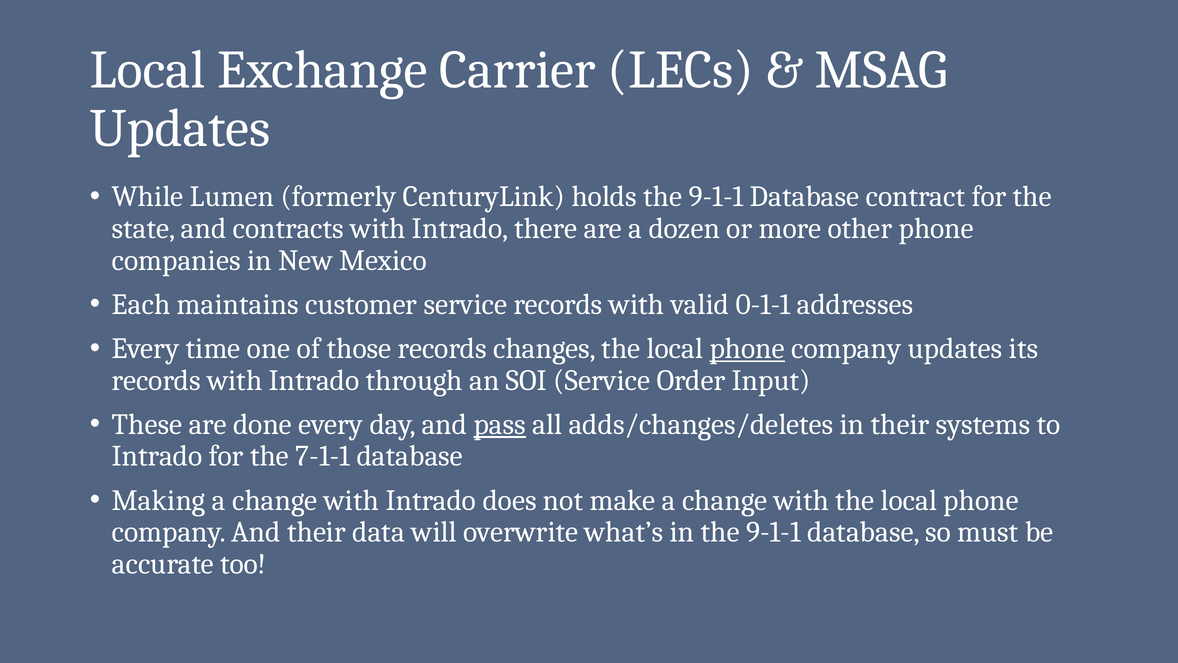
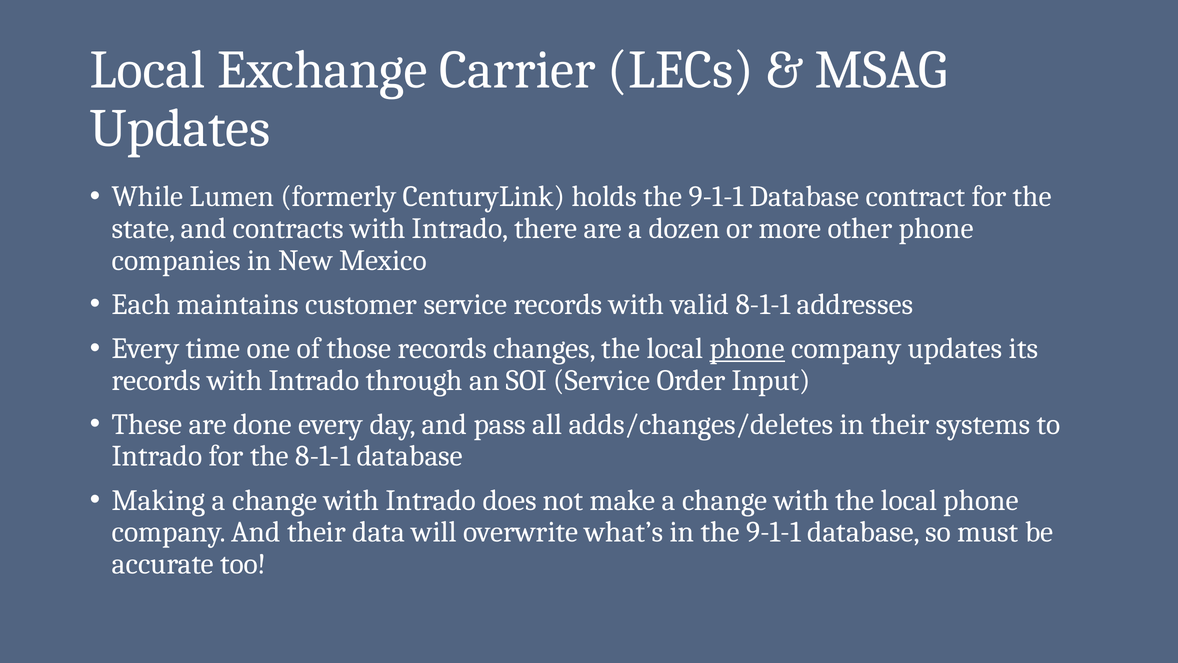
valid 0-1-1: 0-1-1 -> 8-1-1 (763, 304)
pass underline: present -> none (500, 424)
the 7-1-1: 7-1-1 -> 8-1-1 (323, 456)
